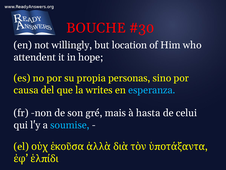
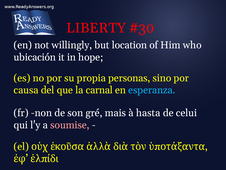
BOUCHE: BOUCHE -> LIBERTY (96, 28)
attendent: attendent -> ubicación (35, 57)
writes: writes -> carnal (99, 90)
soumise colour: light blue -> pink (70, 125)
